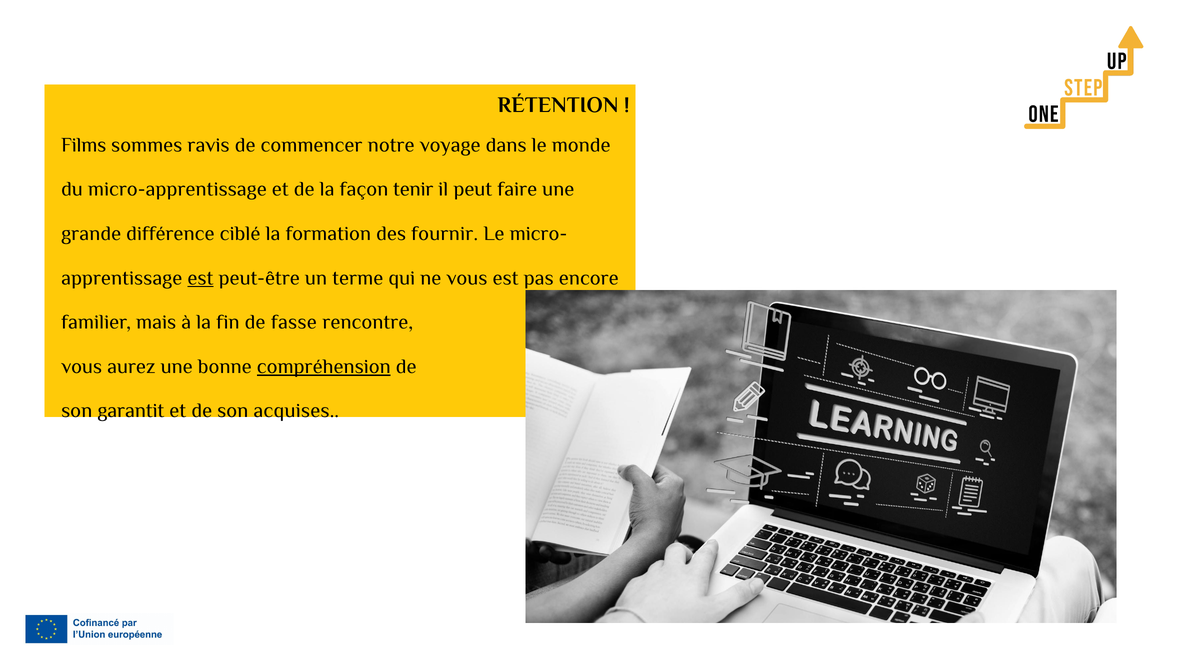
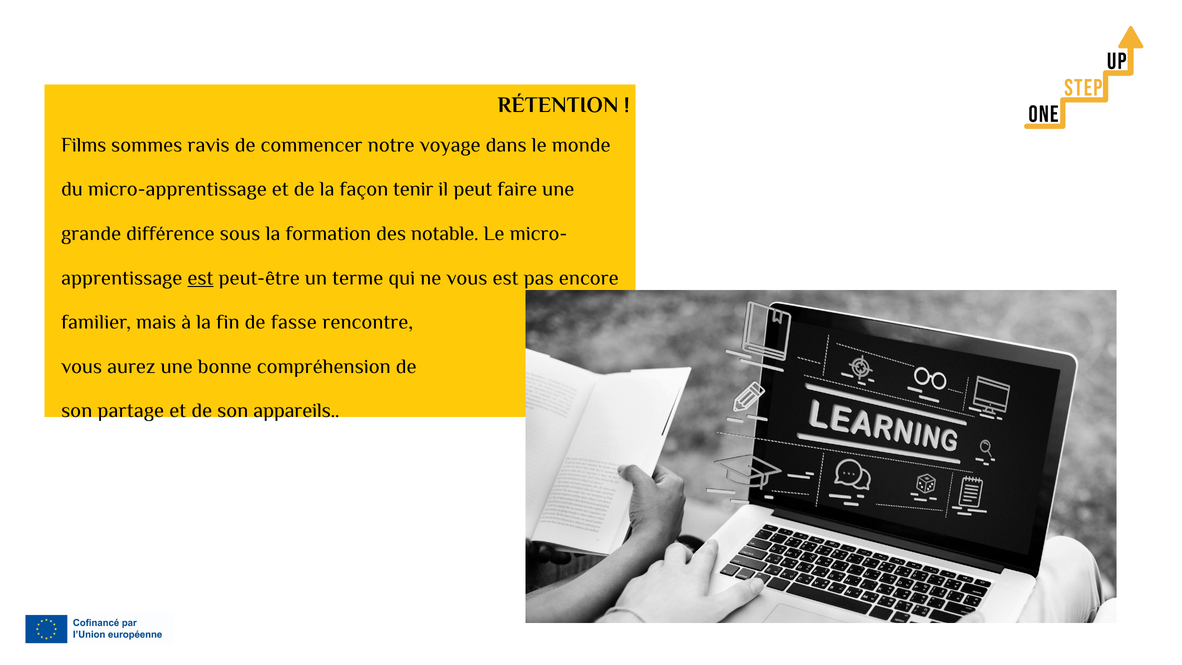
ciblé: ciblé -> sous (240, 233)
fournir: fournir -> notable (445, 233)
compréhension underline: present -> none (324, 366)
garantit: garantit -> partage (131, 411)
acquises: acquises -> appareils (296, 411)
